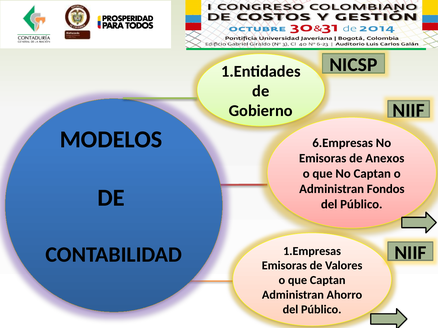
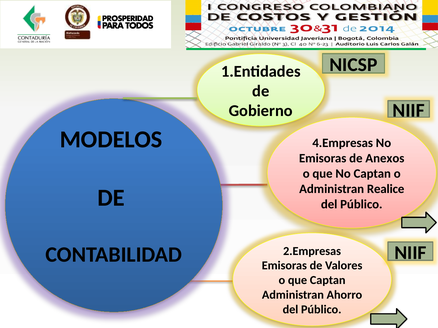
6.Empresas: 6.Empresas -> 4.Empresas (343, 143)
Fondos: Fondos -> Realice (386, 189)
1.Empresas: 1.Empresas -> 2.Empresas (312, 251)
